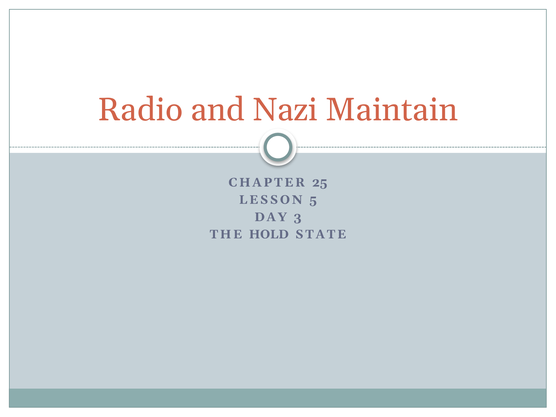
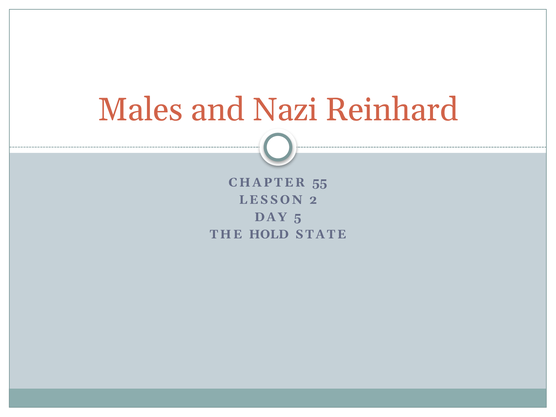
Radio: Radio -> Males (140, 110)
Maintain: Maintain -> Reinhard (392, 110)
25: 25 -> 55 (320, 182)
5: 5 -> 2 (313, 200)
3: 3 -> 5 (298, 217)
